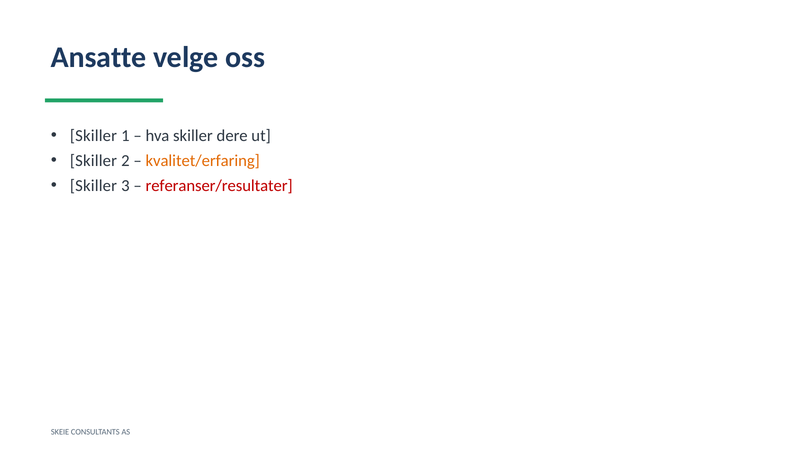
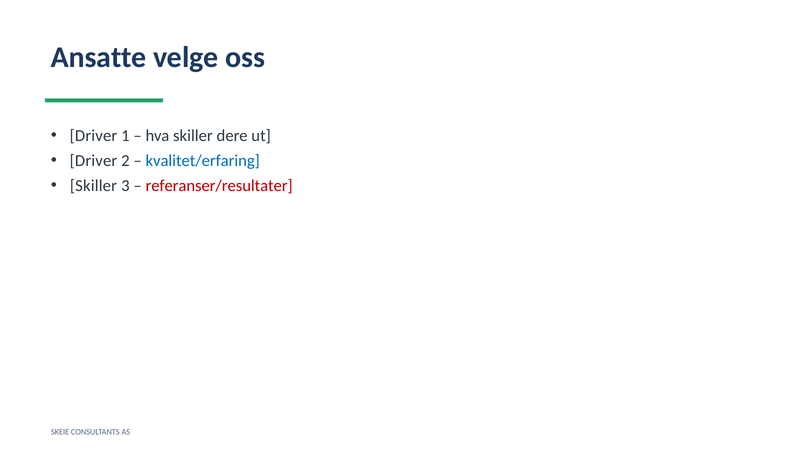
Skiller: Skiller -> Driver (93, 135)
Skiller: Skiller -> Driver (93, 161)
kvalitet/erfaring colour: orange -> blue (203, 161)
